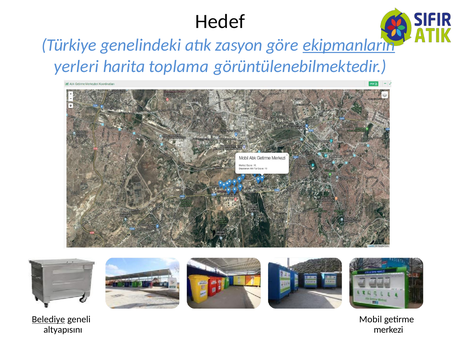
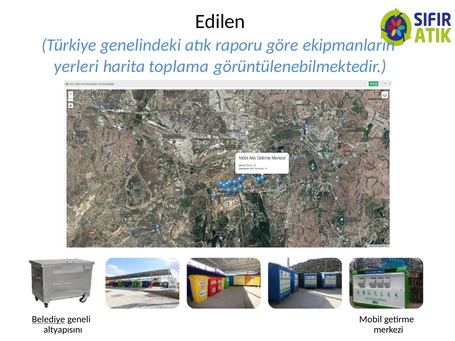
Hedef: Hedef -> Edilen (220, 21)
zasyon: zasyon -> raporu (239, 45)
ekipmanların underline: present -> none (349, 45)
